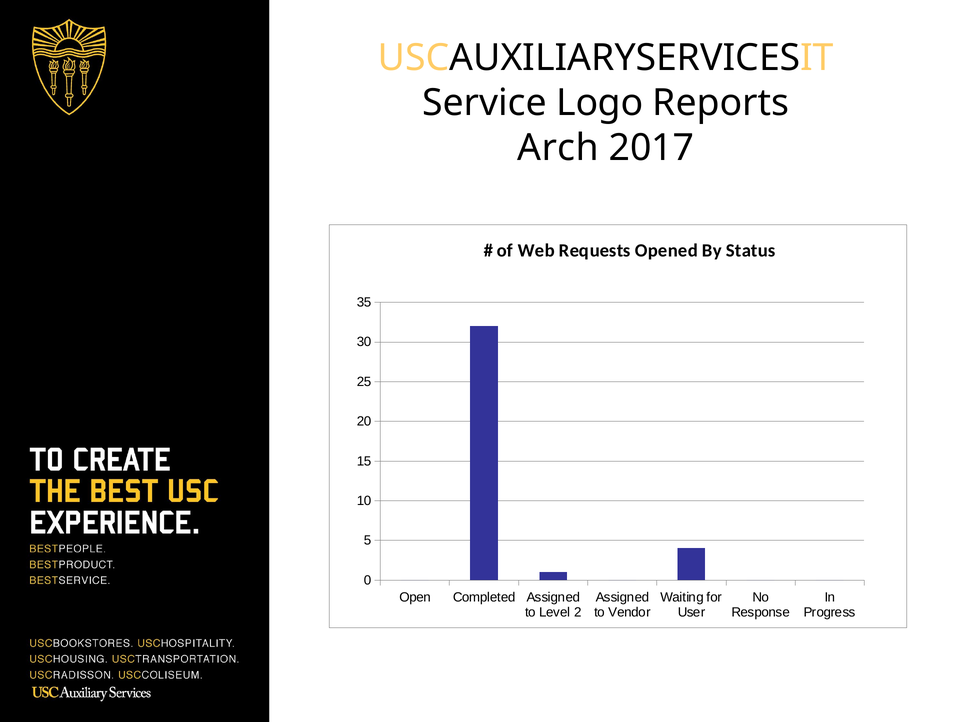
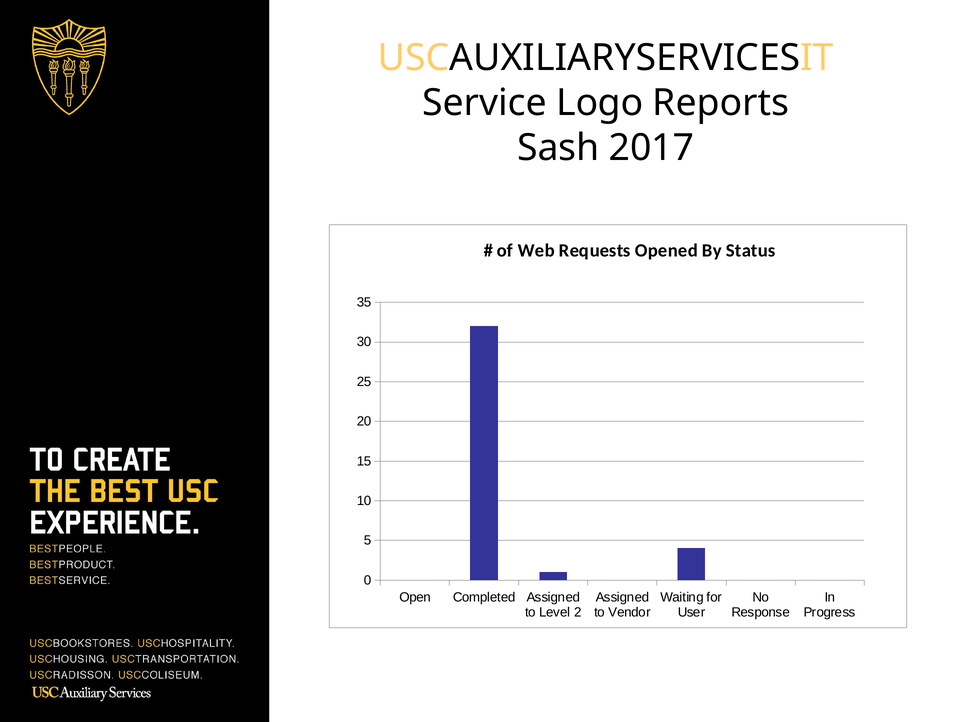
Arch: Arch -> Sash (558, 148)
